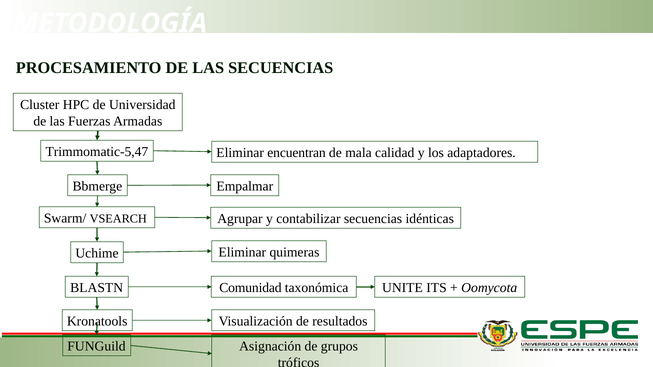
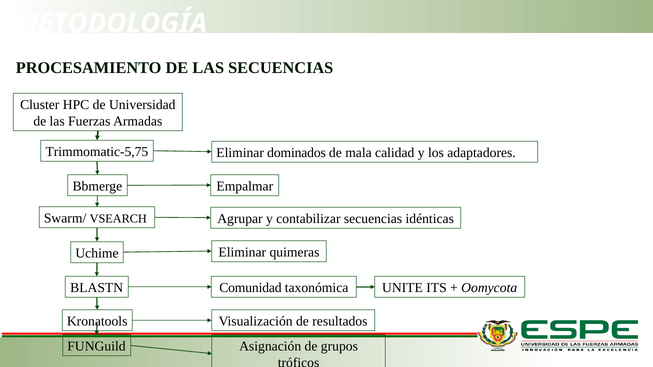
Trimmomatic-5,47: Trimmomatic-5,47 -> Trimmomatic-5,75 (97, 152)
encuentran: encuentran -> dominados (297, 153)
